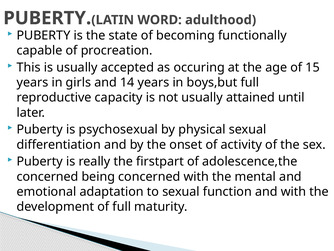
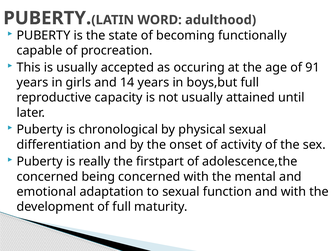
15: 15 -> 91 (313, 67)
psychosexual: psychosexual -> chronological (118, 129)
